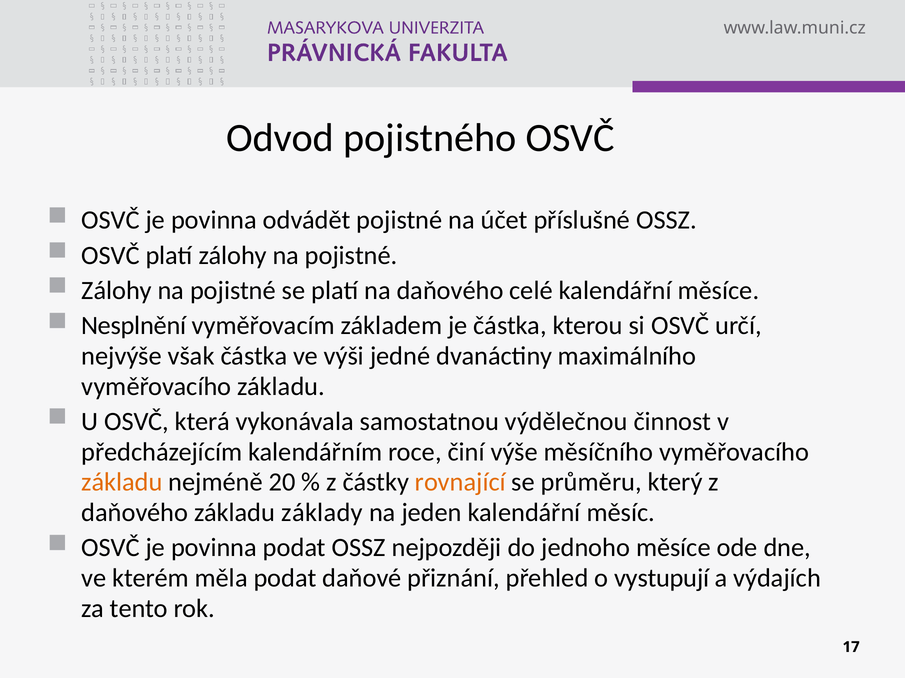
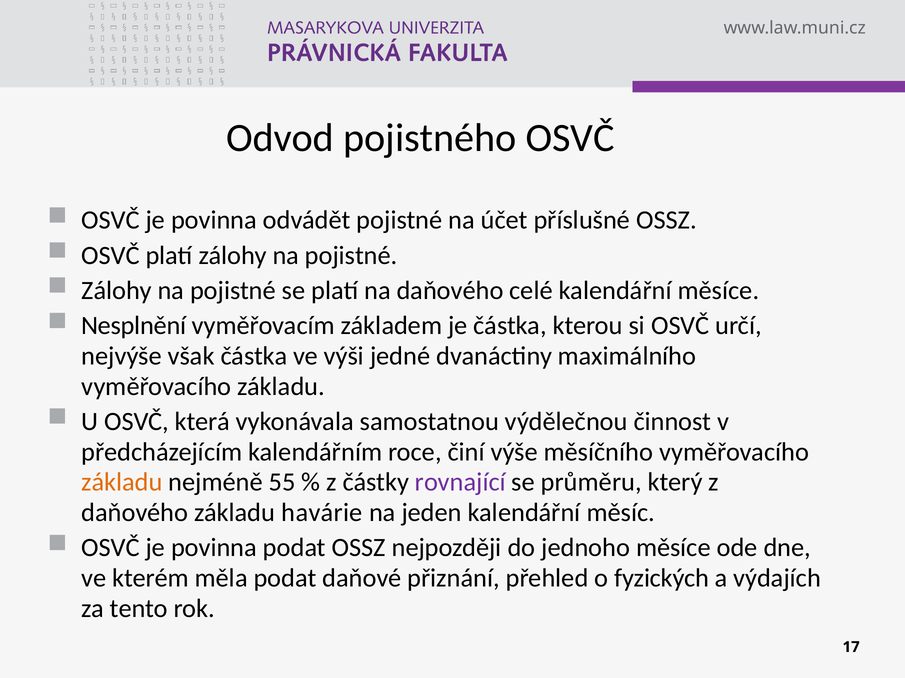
20: 20 -> 55 (282, 483)
rovnající colour: orange -> purple (460, 483)
základy: základy -> havárie (322, 513)
vystupují: vystupují -> fyzických (662, 579)
